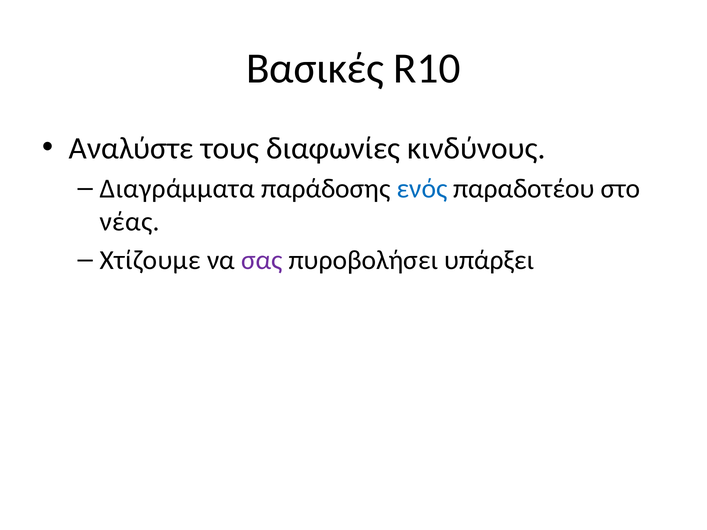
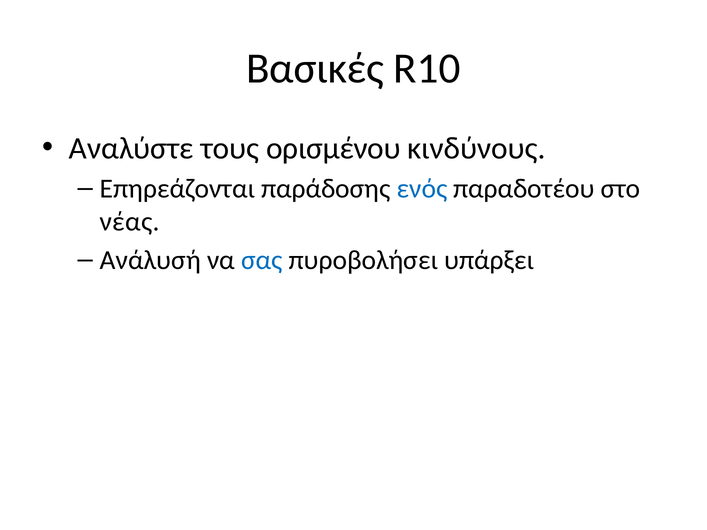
διαφωνίες: διαφωνίες -> ορισμένου (333, 148)
Διαγράμματα: Διαγράμματα -> Επηρεάζονται (178, 189)
Χτίζουμε: Χτίζουμε -> Ανάλυσή (150, 260)
σας colour: purple -> blue (262, 260)
